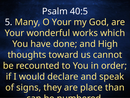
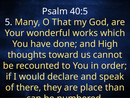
O Your: Your -> That (62, 22)
signs: signs -> there (29, 87)
